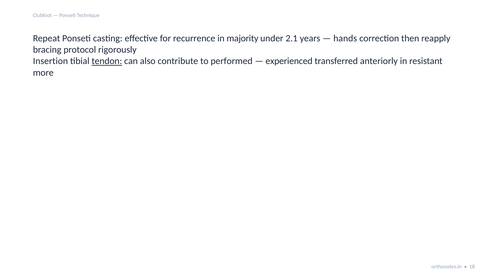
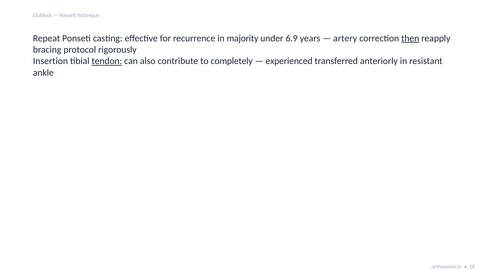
2.1: 2.1 -> 6.9 (292, 38)
hands: hands -> artery (345, 38)
then underline: none -> present (410, 38)
performed: performed -> completely (232, 61)
more: more -> ankle (43, 73)
